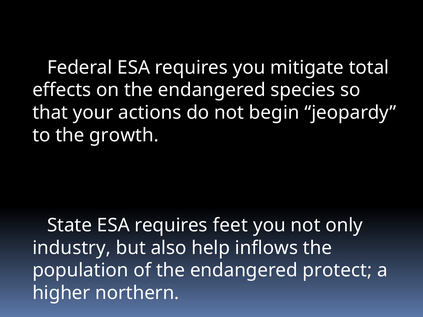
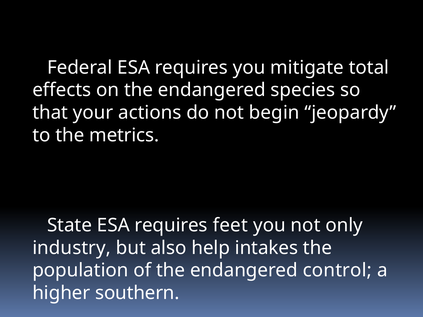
growth: growth -> metrics (124, 135)
inflows: inflows -> intakes (267, 248)
protect: protect -> control (337, 271)
northern: northern -> southern (137, 293)
